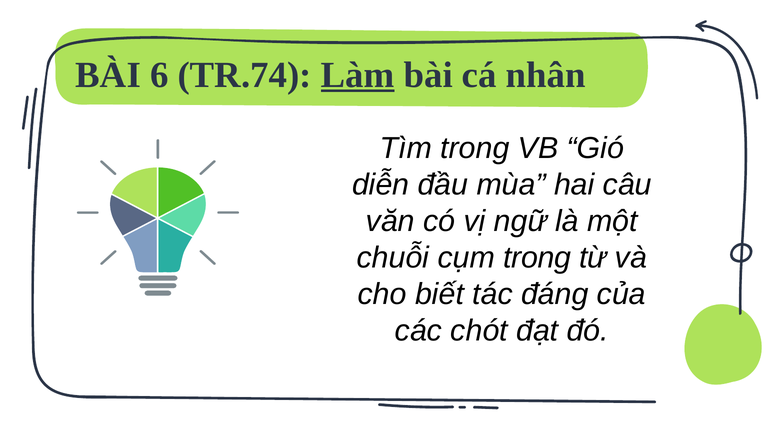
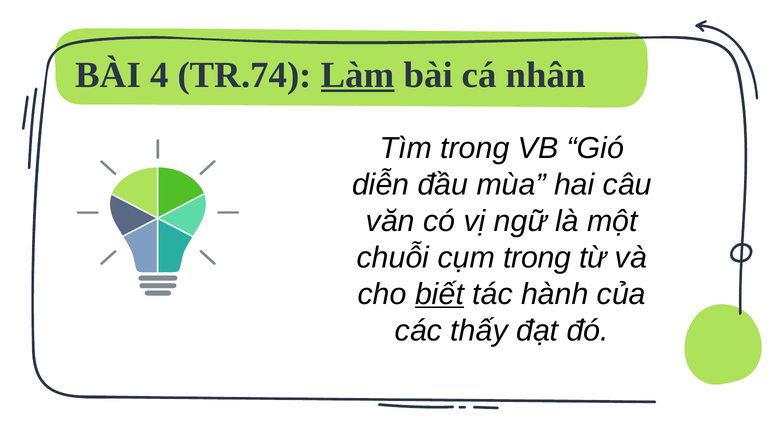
6: 6 -> 4 (159, 75)
biết underline: none -> present (440, 294)
đáng: đáng -> hành (555, 294)
chót: chót -> thấy (479, 331)
